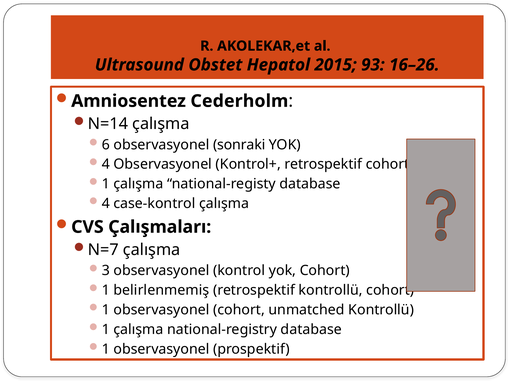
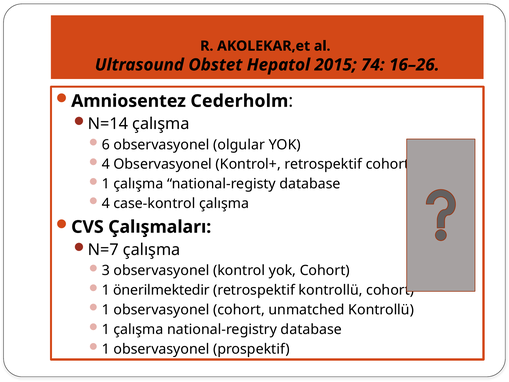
93: 93 -> 74 (373, 65)
sonraki: sonraki -> olgular (239, 145)
belirlenmemiş: belirlenmemiş -> önerilmektedir (162, 290)
